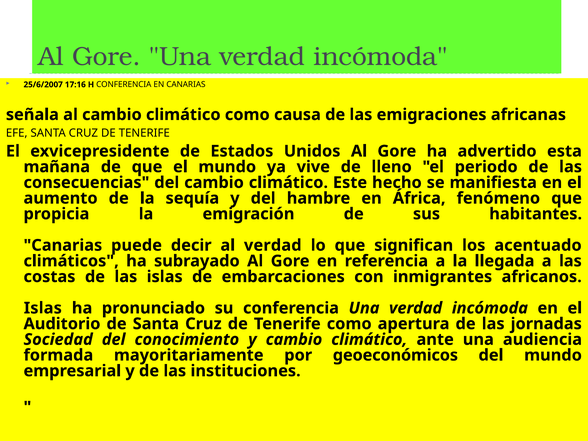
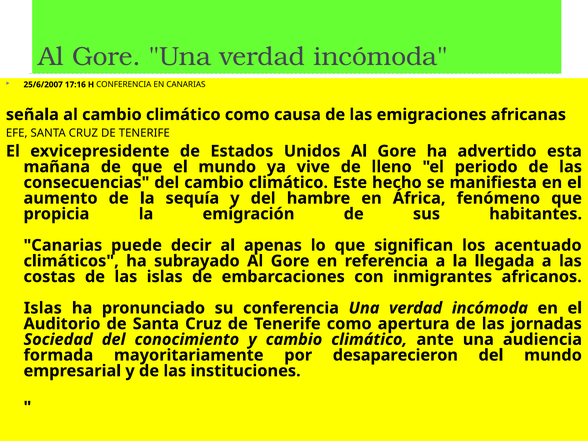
al verdad: verdad -> apenas (273, 245)
geoeconómicos: geoeconómicos -> desaparecieron (395, 355)
